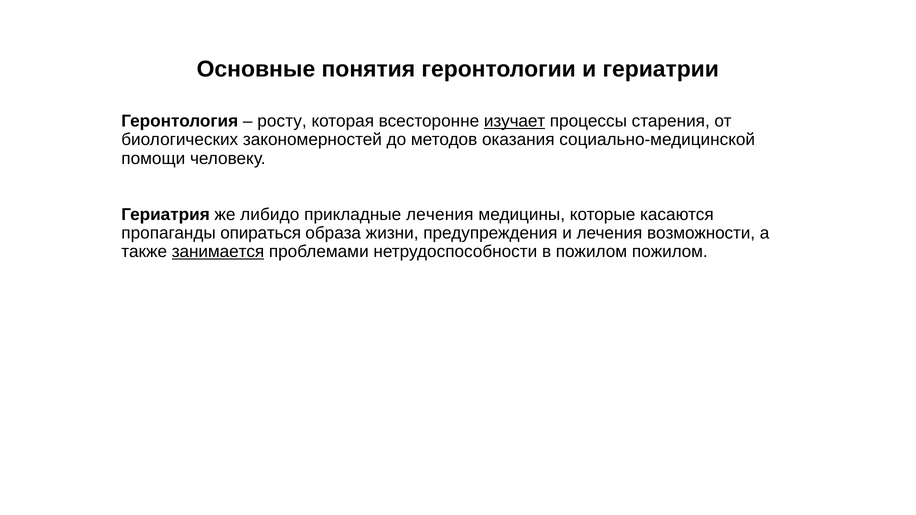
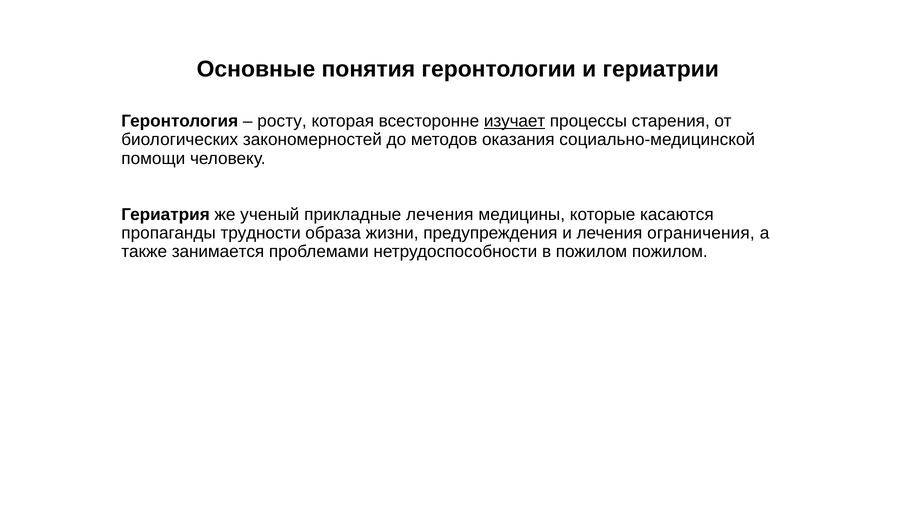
либидо: либидо -> ученый (270, 215)
опираться: опираться -> трудности (261, 233)
возможности: возможности -> ограничения (701, 233)
занимается underline: present -> none (218, 252)
